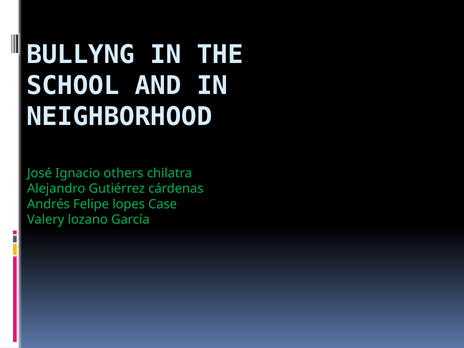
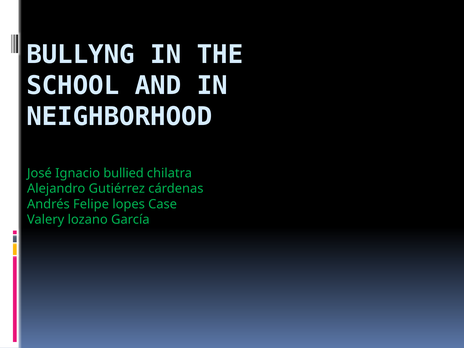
others: others -> bullied (124, 173)
